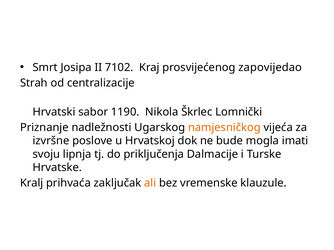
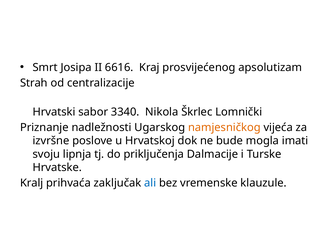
7102: 7102 -> 6616 (119, 68)
zapovijedao: zapovijedao -> apsolutizam (270, 68)
1190: 1190 -> 3340 (125, 112)
ali colour: orange -> blue (150, 183)
